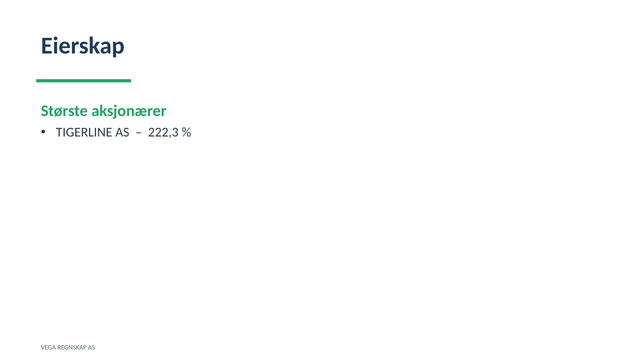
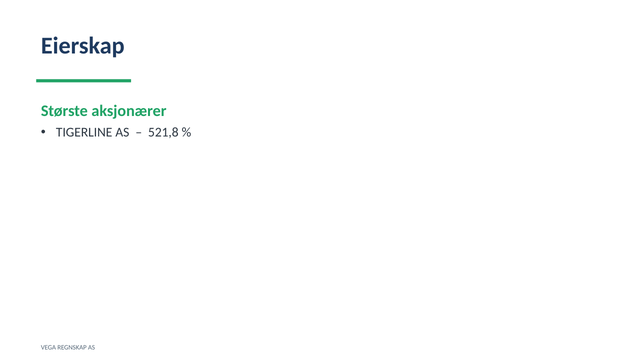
222,3: 222,3 -> 521,8 (163, 132)
